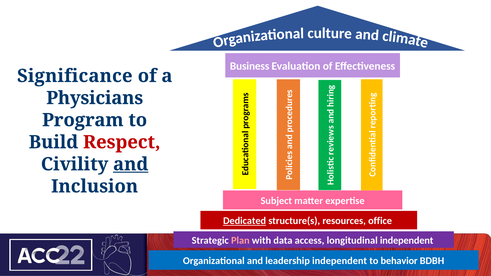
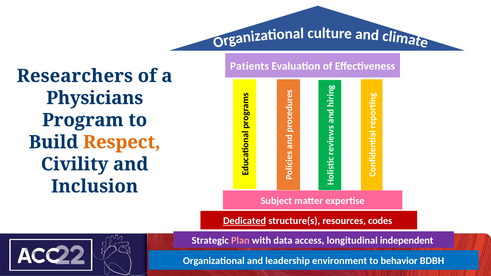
Business: Business -> Patients (250, 66)
Significance: Significance -> Researchers (75, 76)
Respect colour: red -> orange (122, 142)
and underline: present -> none (131, 164)
office: office -> codes (380, 221)
leadership independent: independent -> environment (340, 261)
